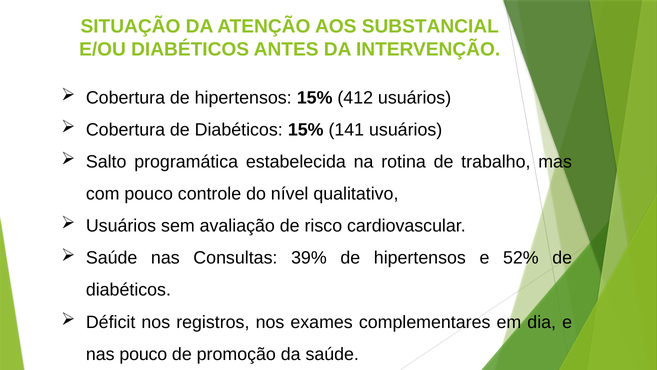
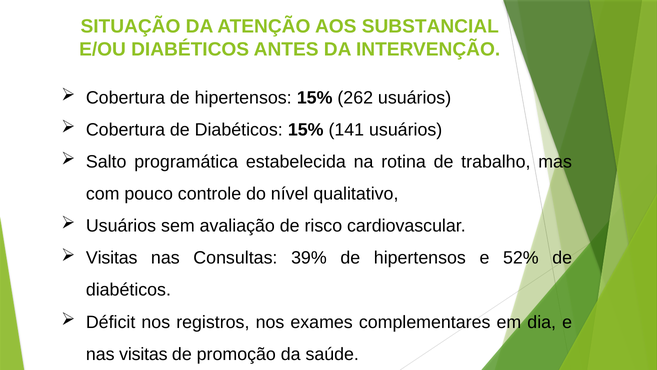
412: 412 -> 262 (355, 98)
Saúde: Saúde -> Visitas (112, 258)
nas pouco: pouco -> visitas (143, 354)
